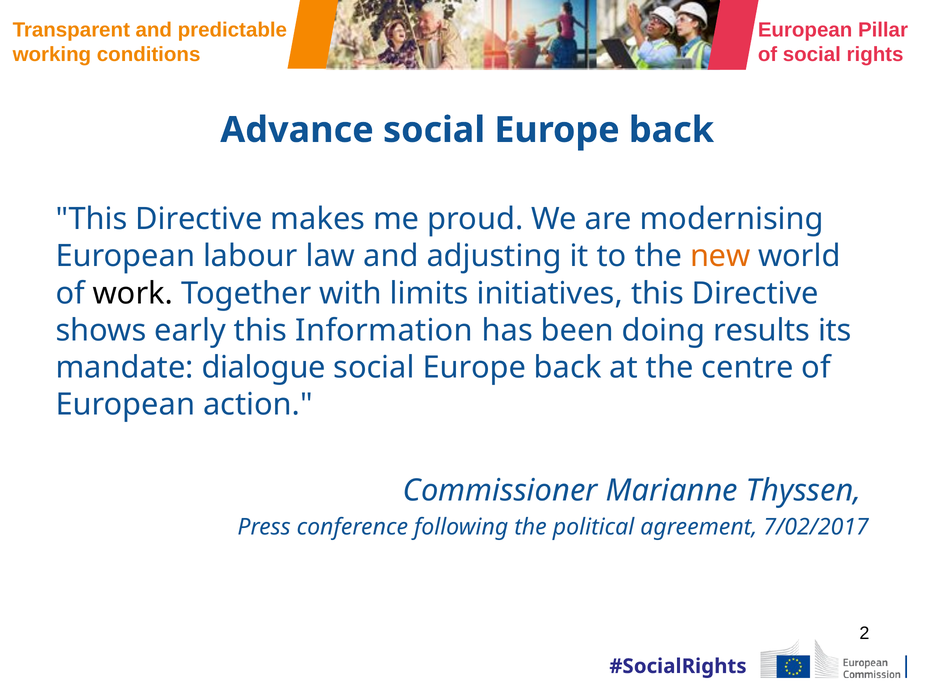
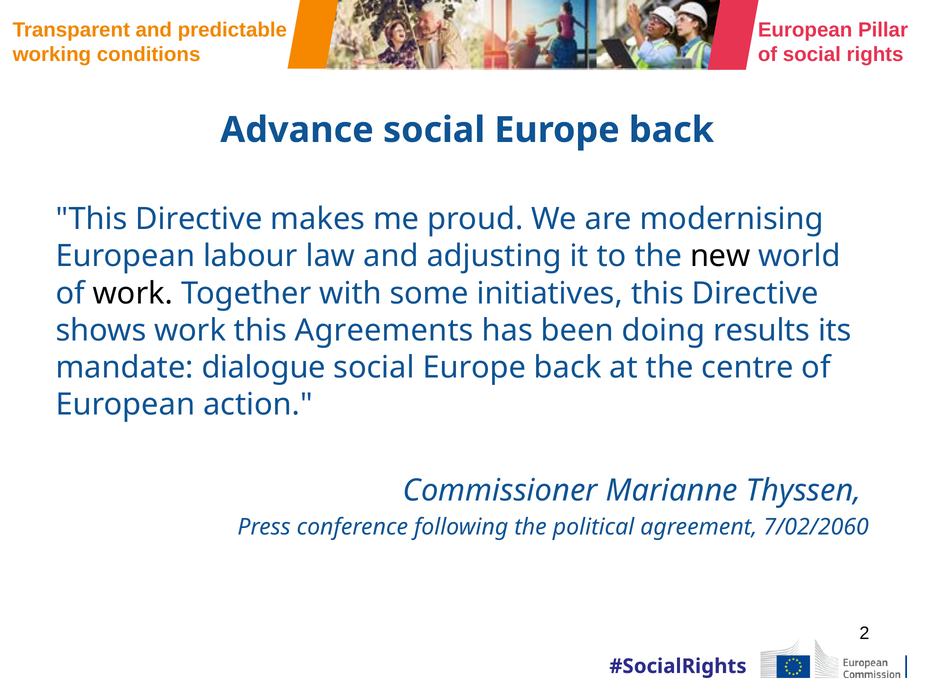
new colour: orange -> black (720, 256)
limits: limits -> some (429, 293)
shows early: early -> work (190, 330)
Information: Information -> Agreements (384, 330)
7/02/2017: 7/02/2017 -> 7/02/2060 (816, 527)
